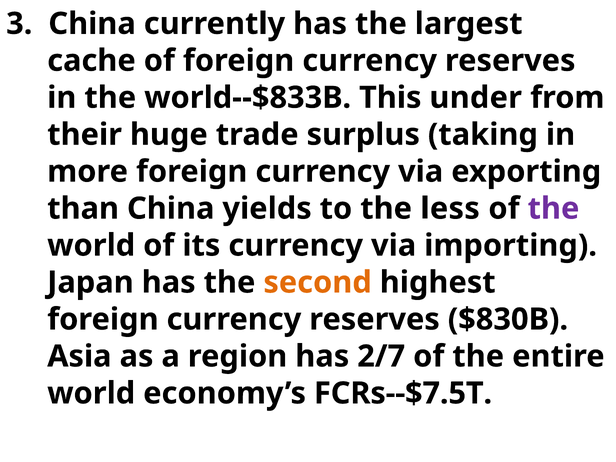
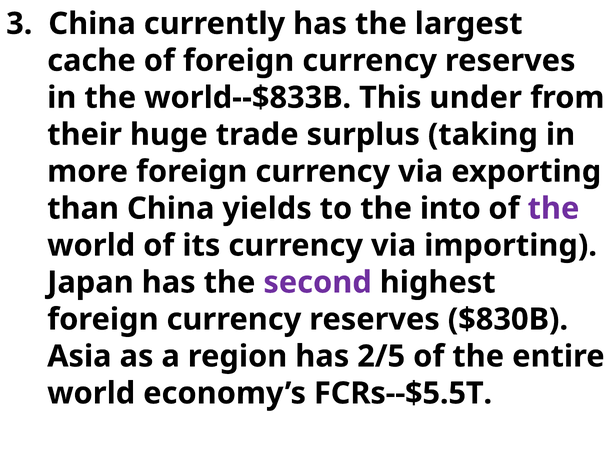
less: less -> into (450, 209)
second colour: orange -> purple (318, 282)
2/7: 2/7 -> 2/5 (381, 356)
FCRs--$7.5T: FCRs--$7.5T -> FCRs--$5.5T (403, 393)
